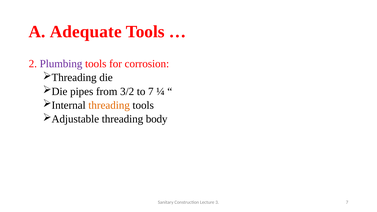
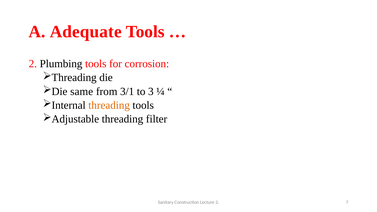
Plumbing colour: purple -> black (61, 64)
pipes: pipes -> same (82, 91)
3/2: 3/2 -> 3/1 (127, 91)
to 7: 7 -> 3 (151, 91)
body: body -> filter (157, 119)
